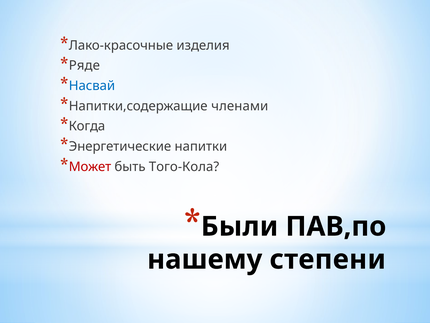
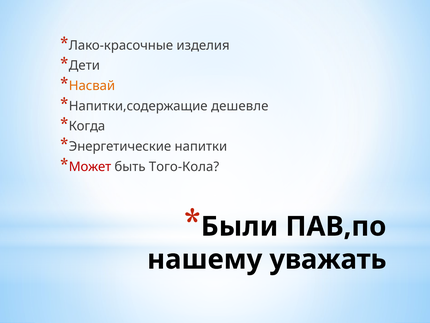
Ряде: Ряде -> Дети (84, 66)
Насвай colour: blue -> orange (92, 86)
членами: членами -> дешевле (240, 106)
степени: степени -> уважать (328, 259)
